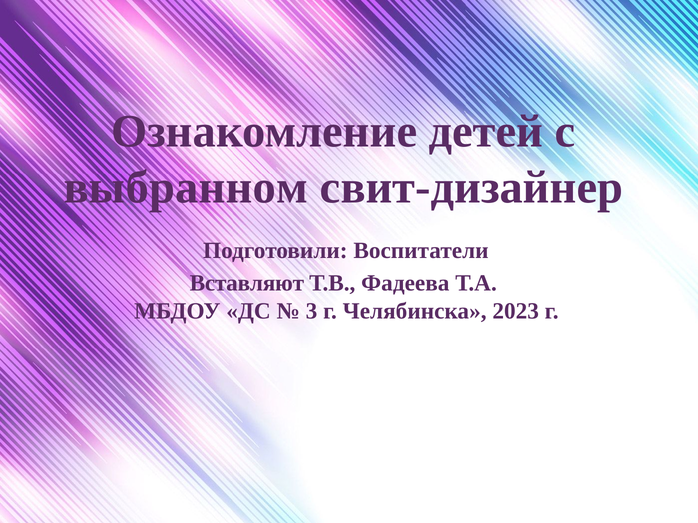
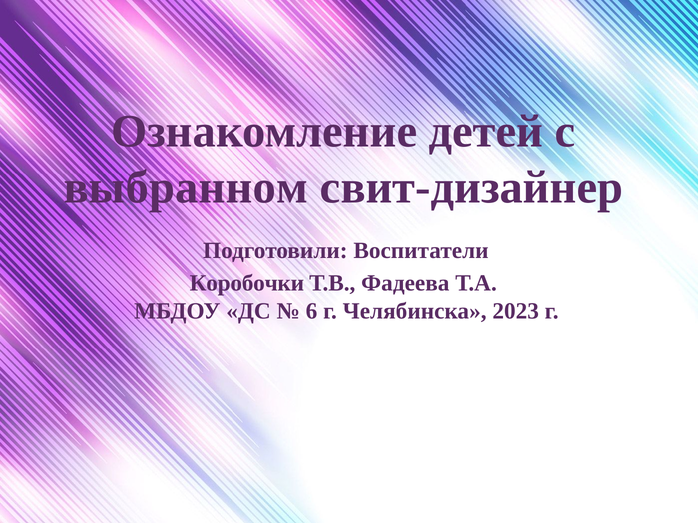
Вставляют: Вставляют -> Коробочки (247, 284)
3: 3 -> 6 (312, 311)
